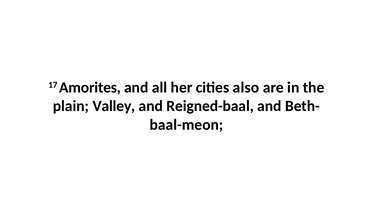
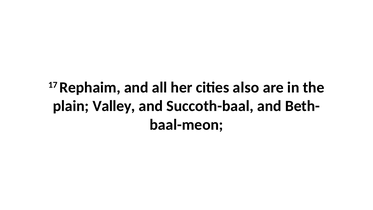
Amorites: Amorites -> Rephaim (90, 87)
Reigned-baal: Reigned-baal -> Succoth-baal (210, 106)
